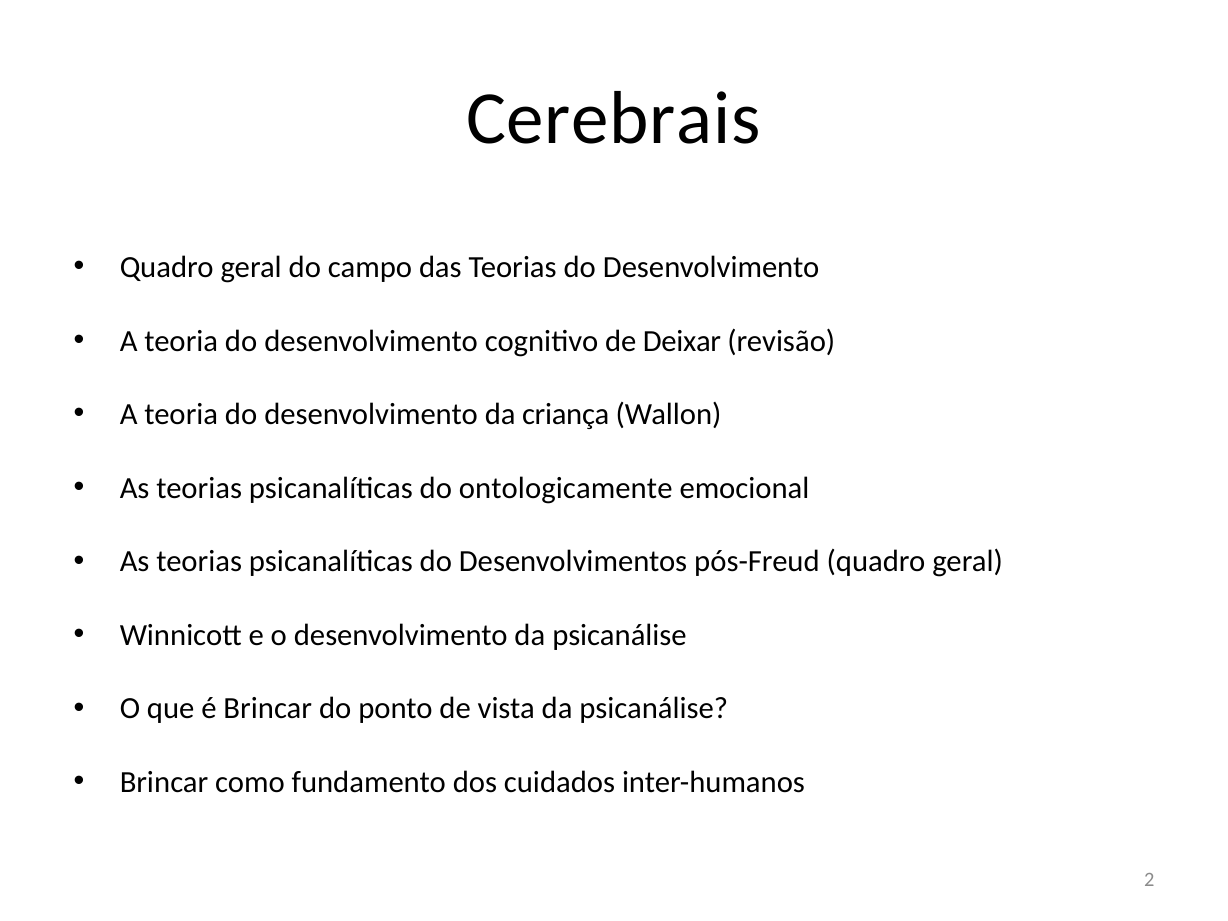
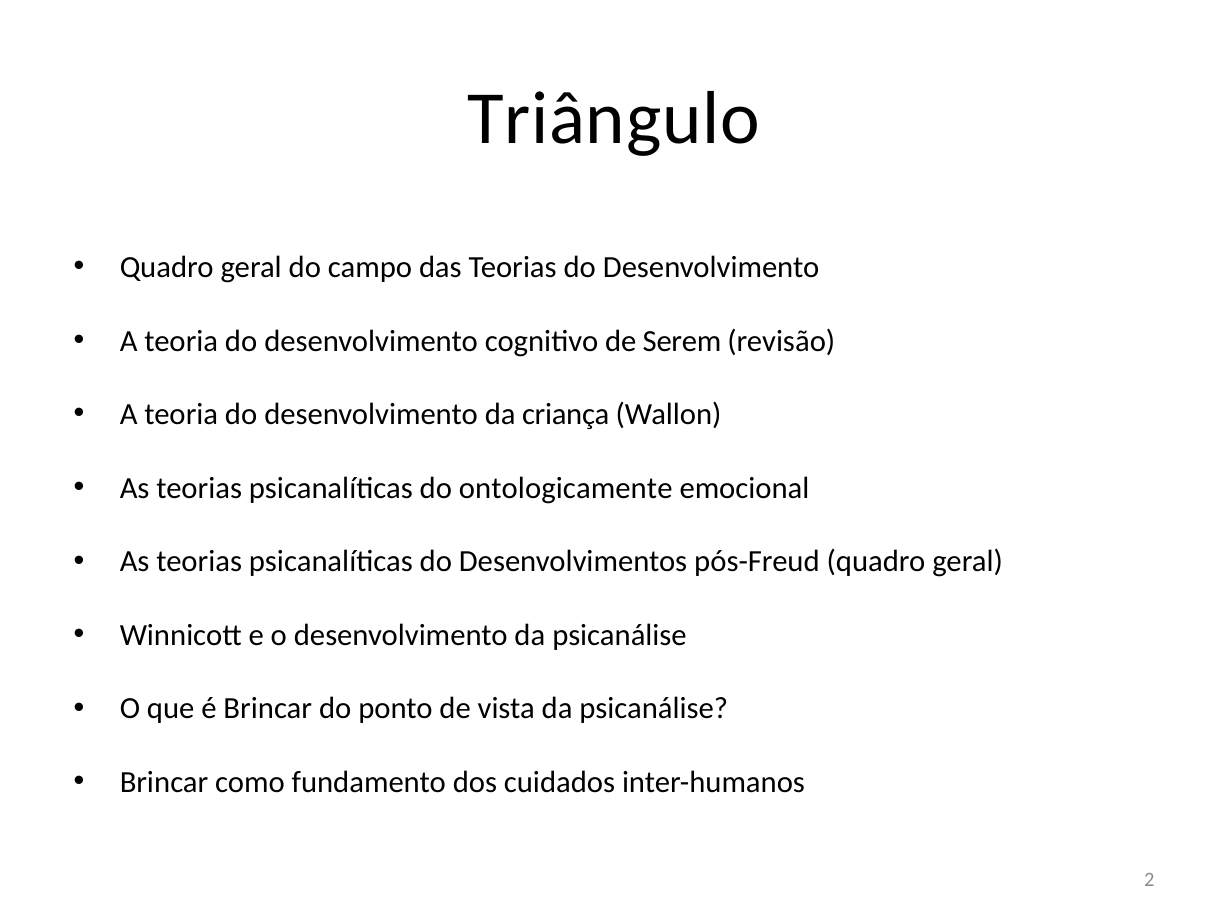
Cerebrais: Cerebrais -> Triângulo (613, 119)
Deixar: Deixar -> Serem (682, 341)
